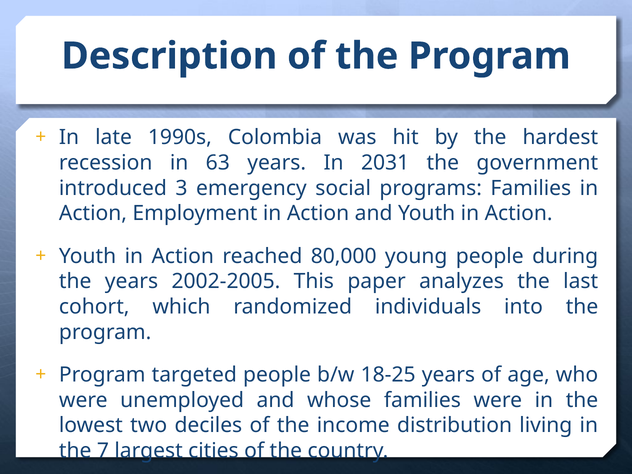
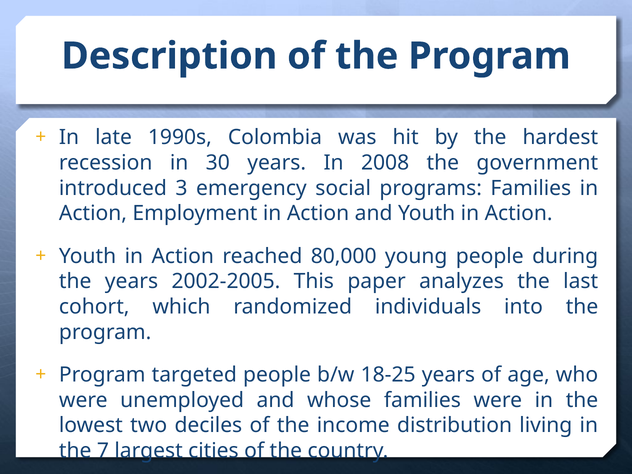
63: 63 -> 30 (218, 163)
2031: 2031 -> 2008 (385, 163)
